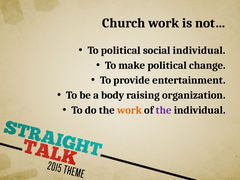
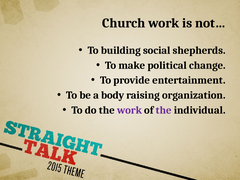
To political: political -> building (121, 50)
social individual: individual -> shepherds (199, 50)
work colour: orange -> purple (129, 110)
